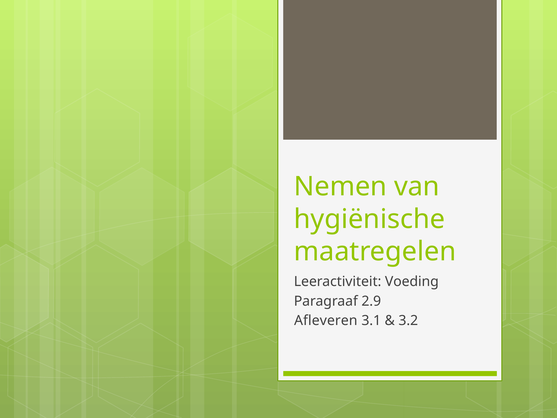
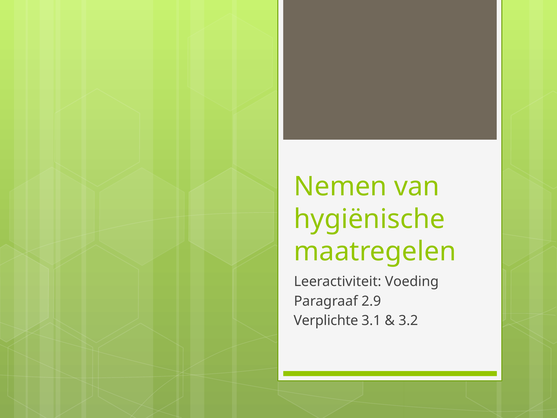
Afleveren: Afleveren -> Verplichte (326, 320)
